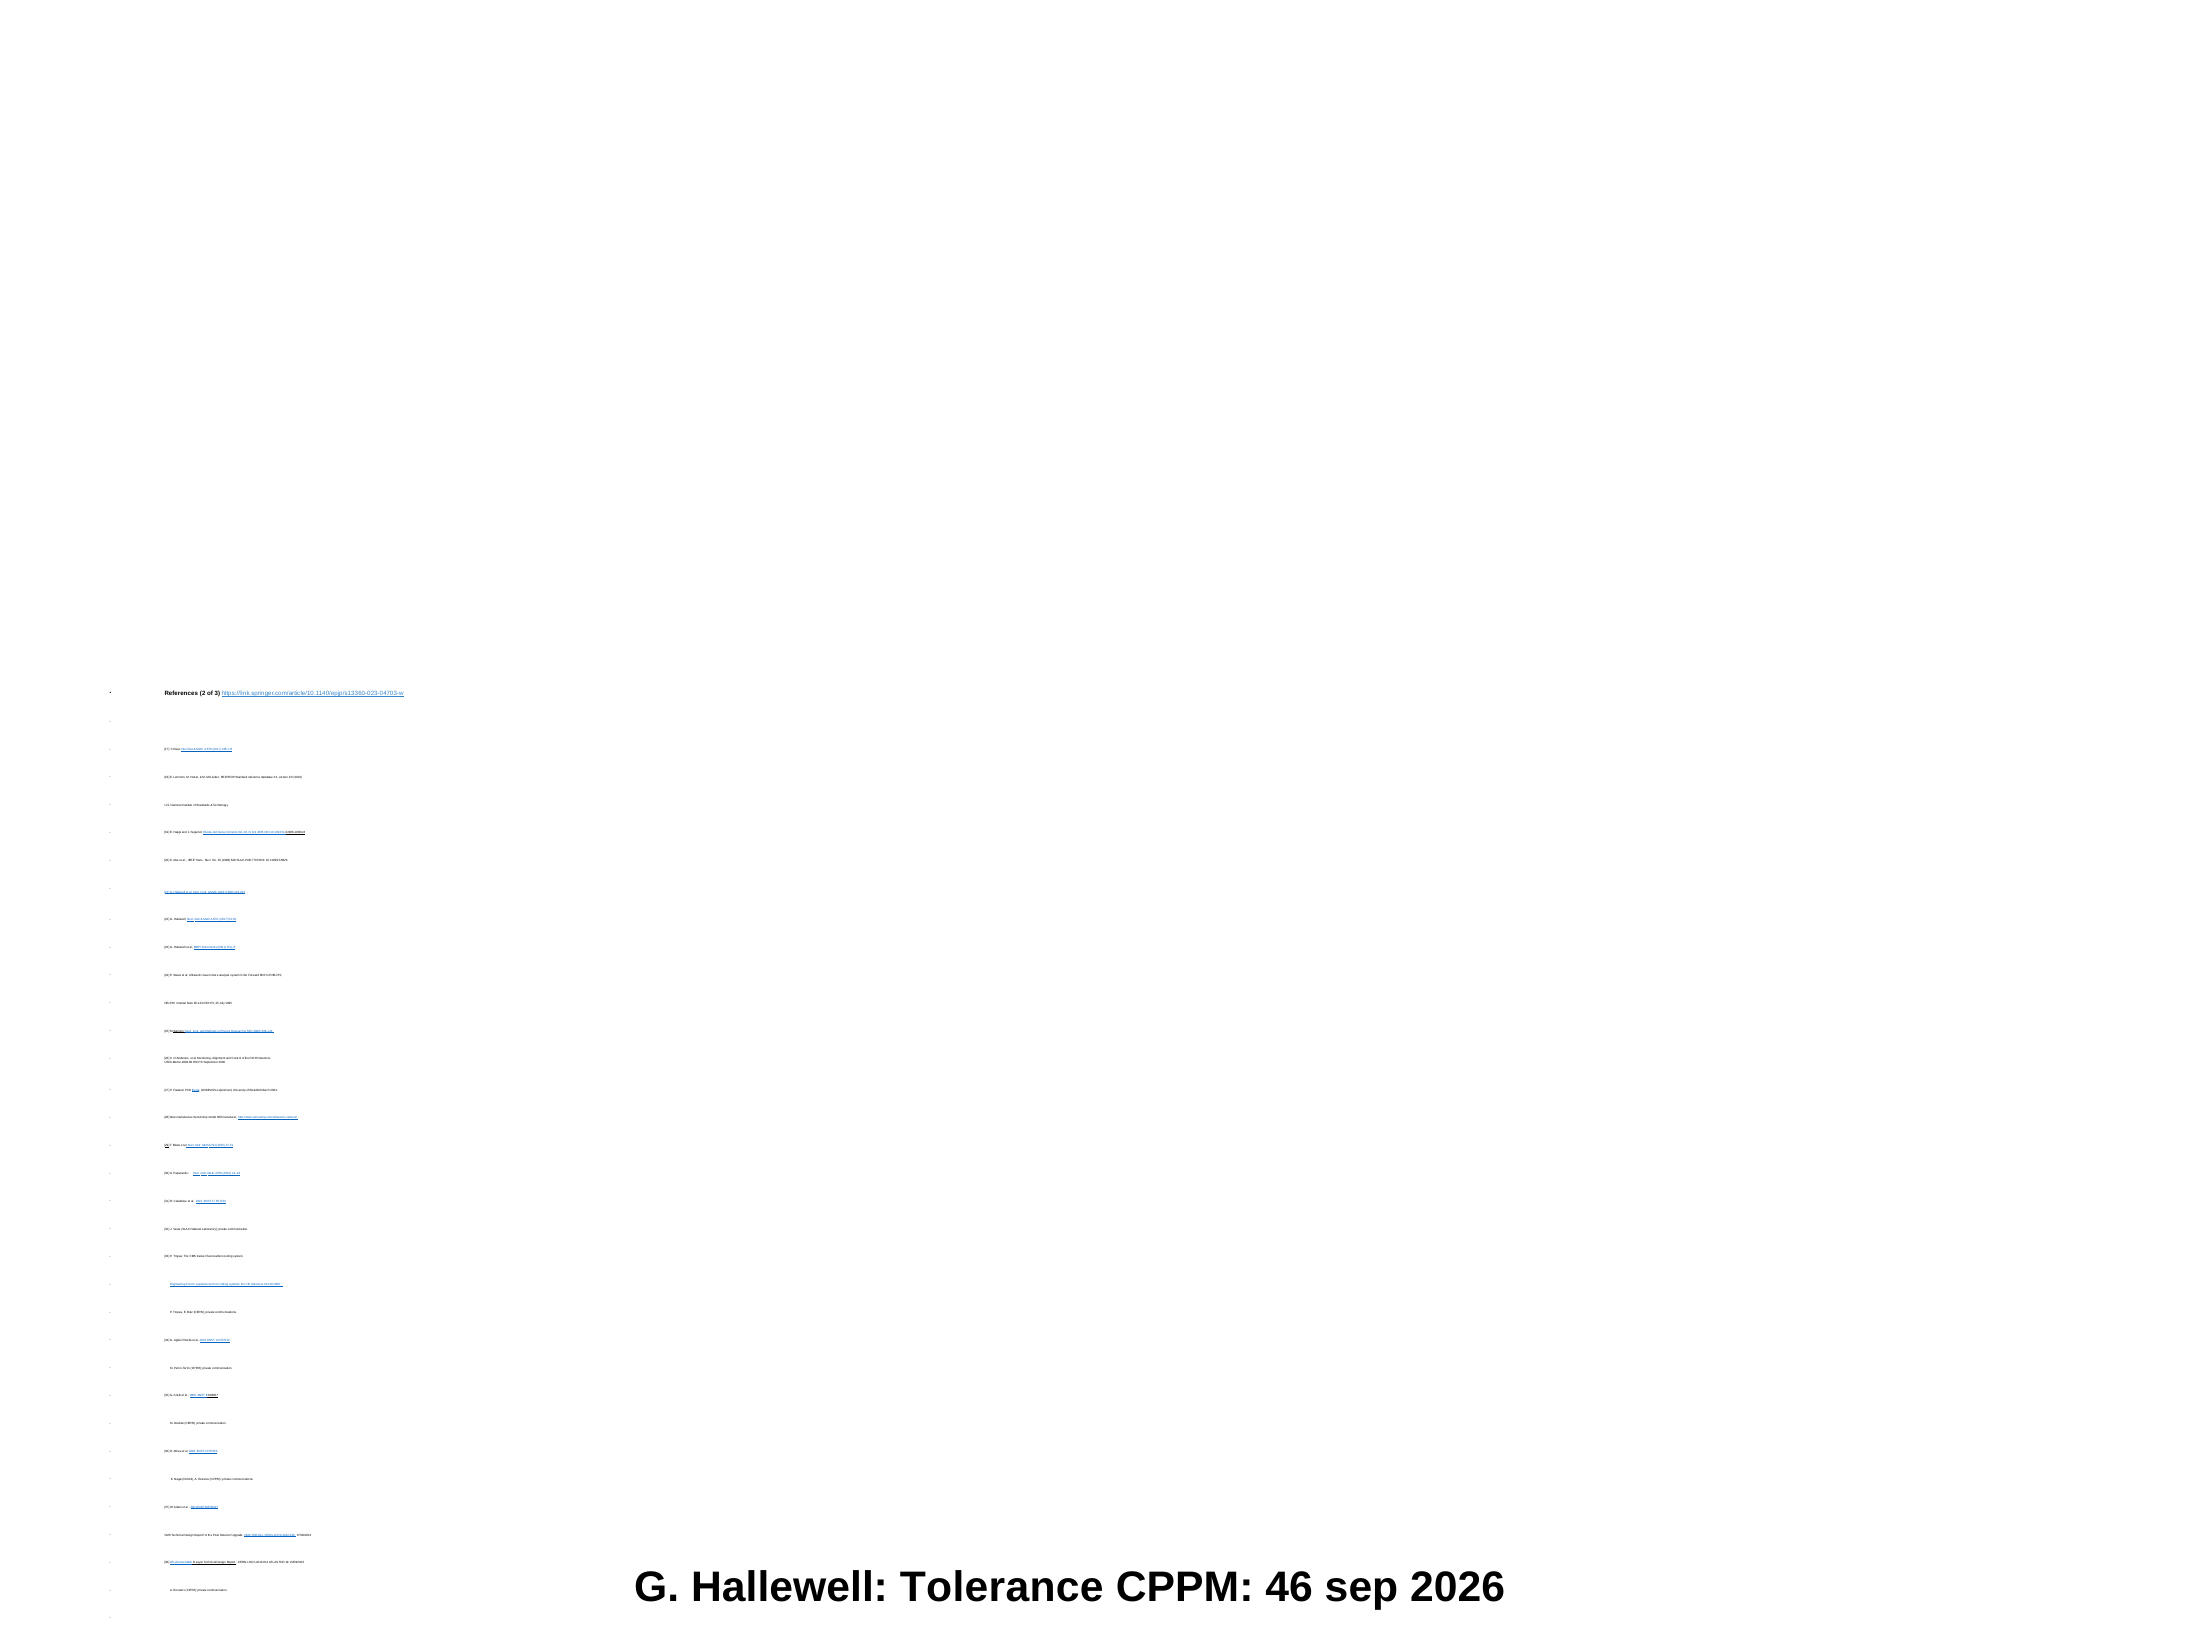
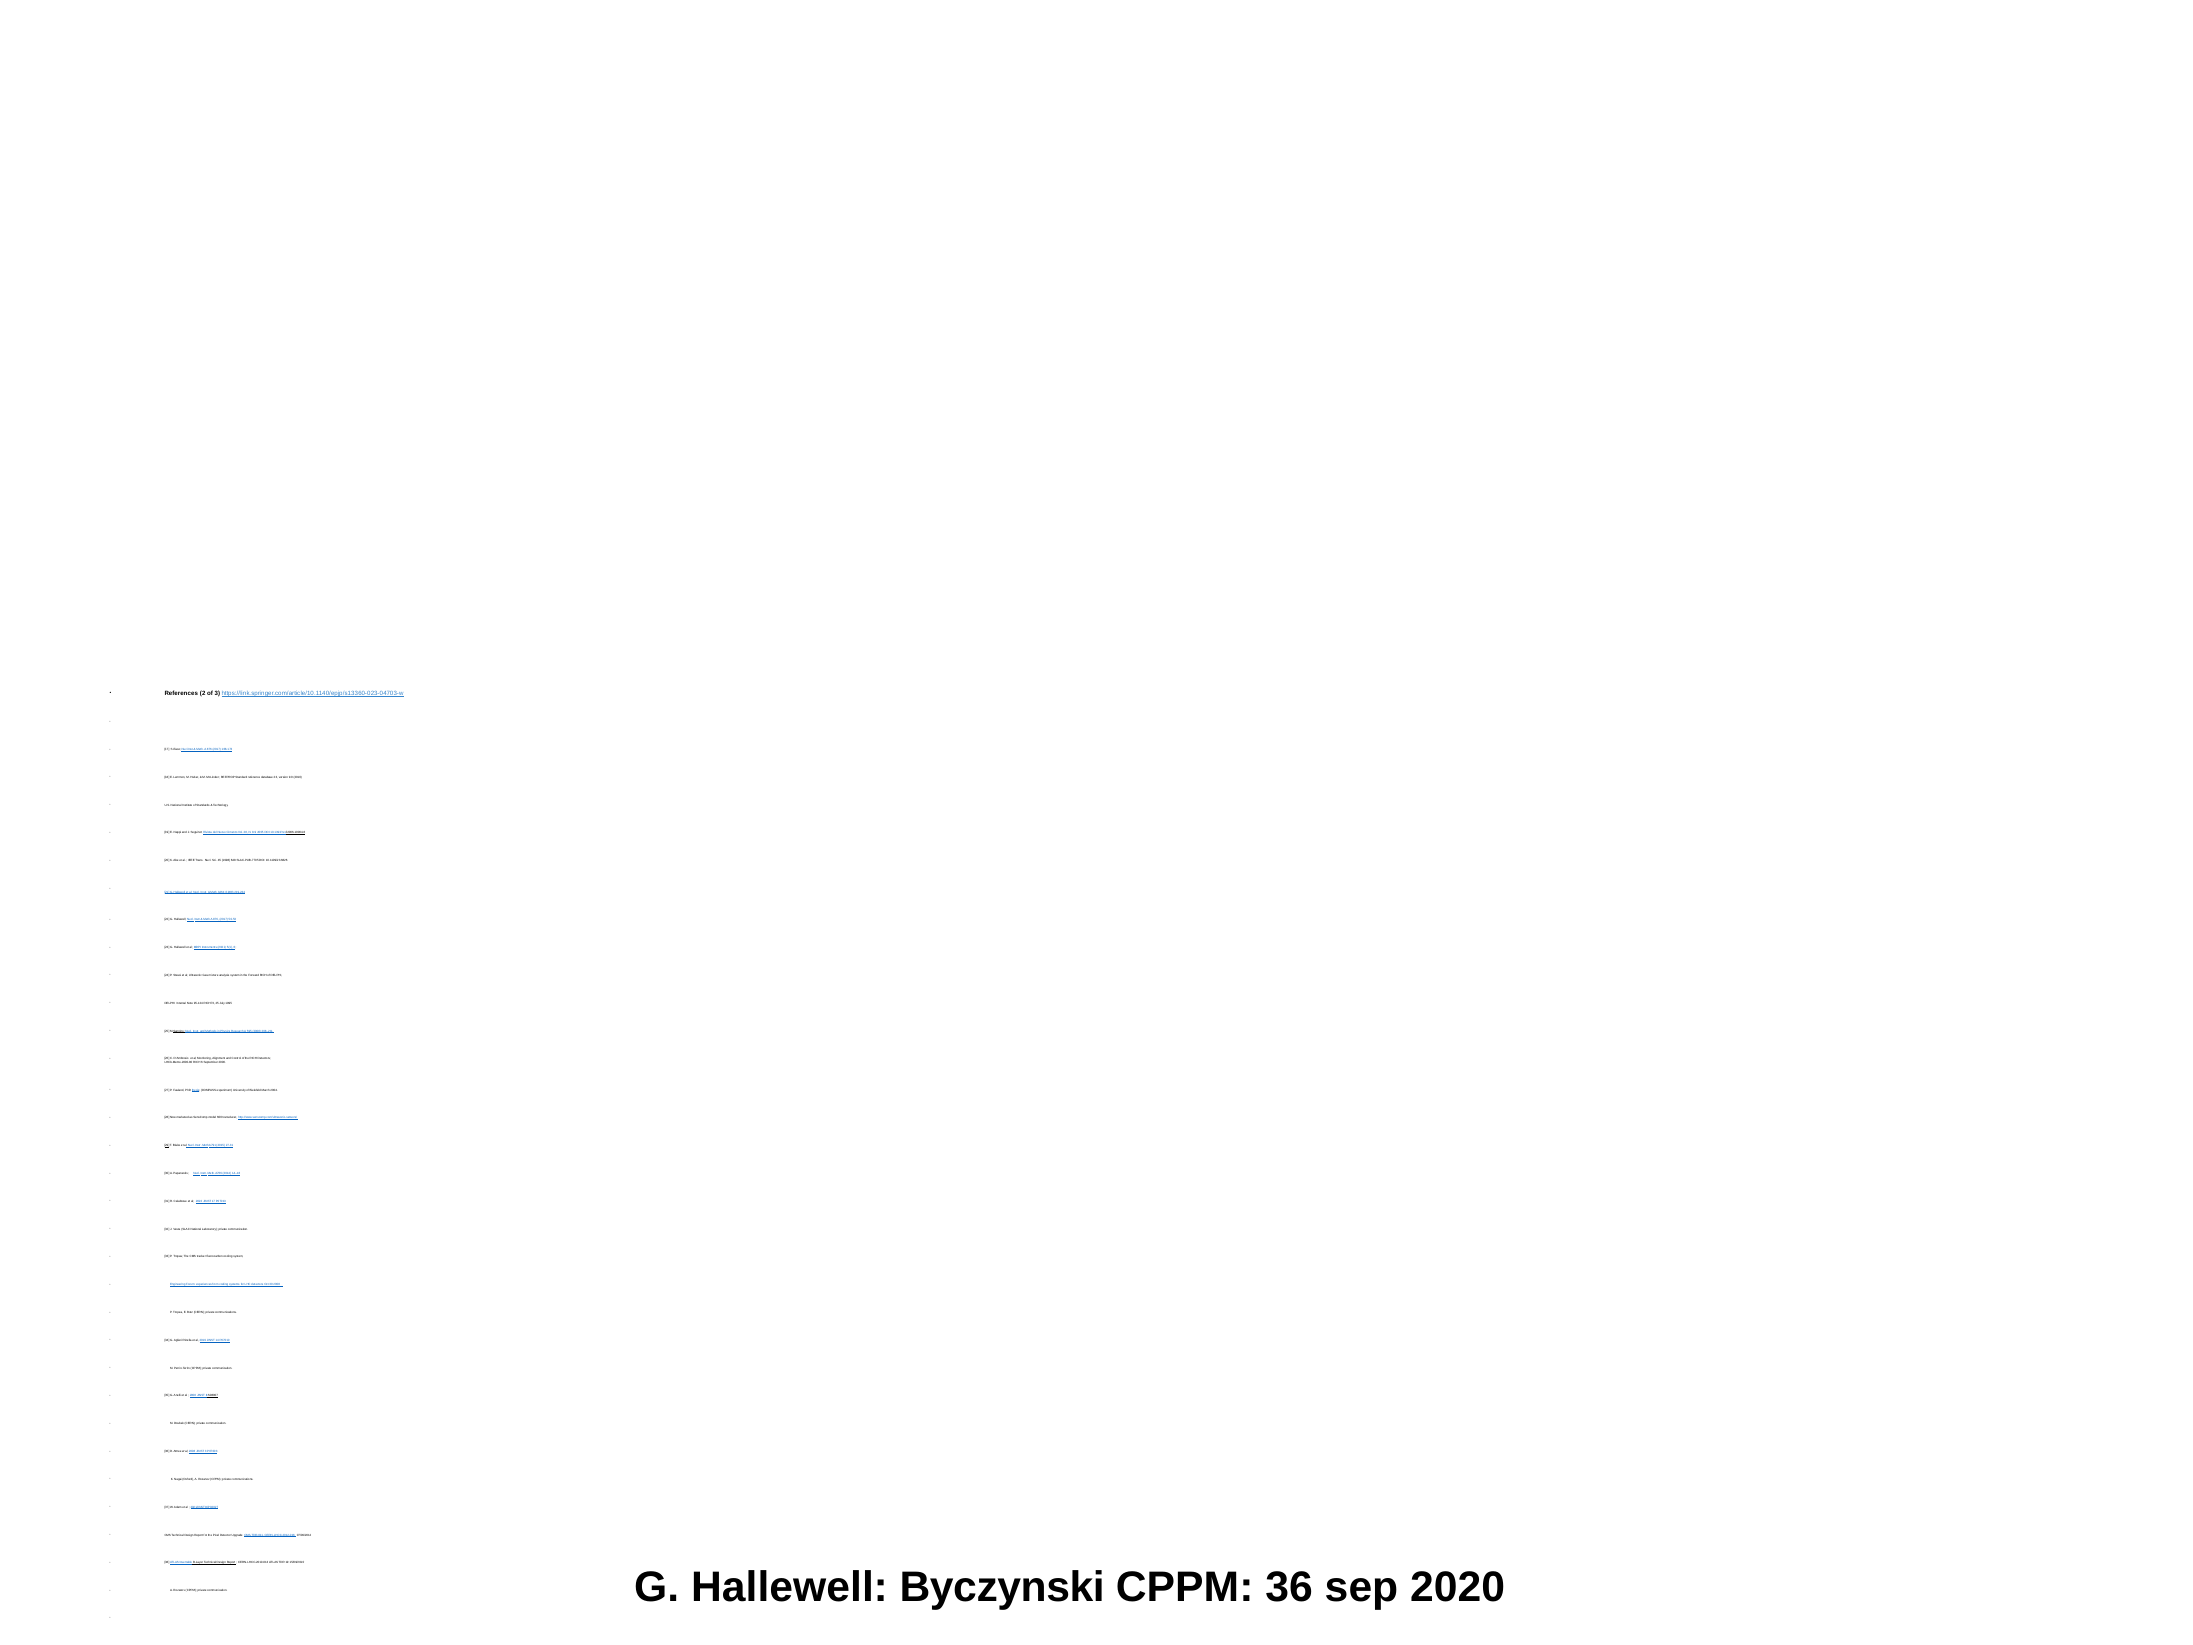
Tolerance: Tolerance -> Byczynski (1002, 1587)
CPPM 46: 46 -> 36 (1289, 1587)
2026: 2026 -> 2020 (1458, 1587)
